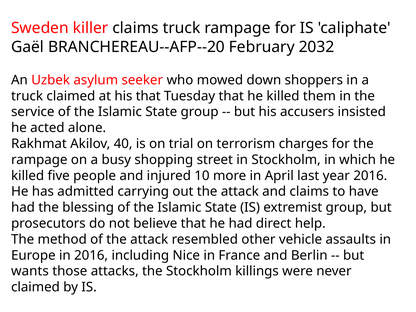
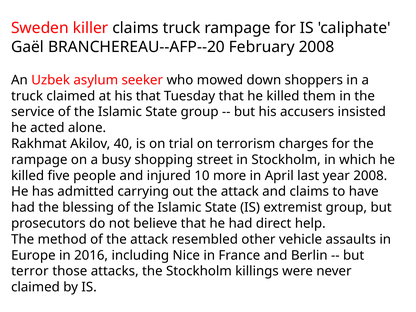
February 2032: 2032 -> 2008 (317, 47)
year 2016: 2016 -> 2008 (370, 176)
wants: wants -> terror (30, 271)
